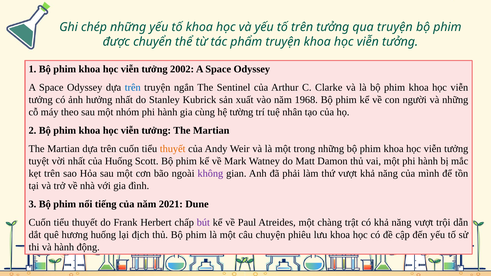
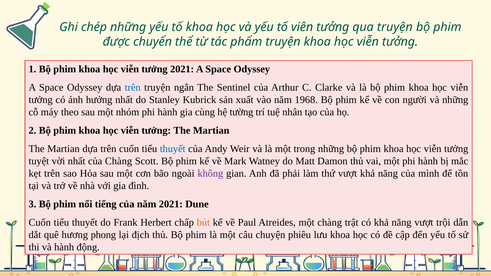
tố trên: trên -> viên (302, 27)
tưởng 2002: 2002 -> 2021 (182, 69)
thuyết colour: orange -> blue (173, 149)
của Huống: Huống -> Chàng (119, 161)
bút colour: purple -> orange (203, 223)
hương huống: huống -> phong (103, 235)
